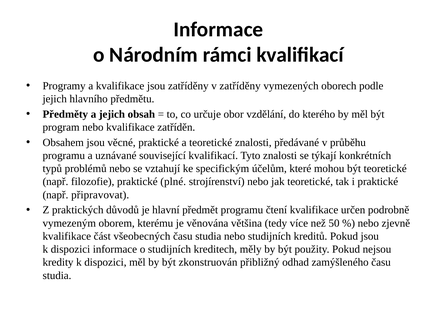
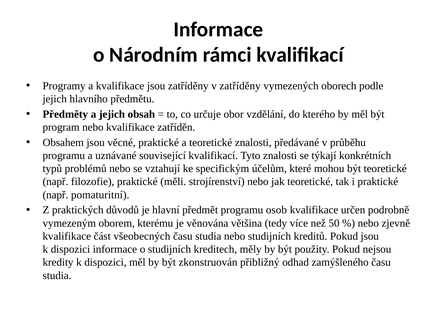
plné: plné -> měli (173, 182)
připravovat: připravovat -> pomaturitní (100, 195)
čtení: čtení -> osob (276, 211)
